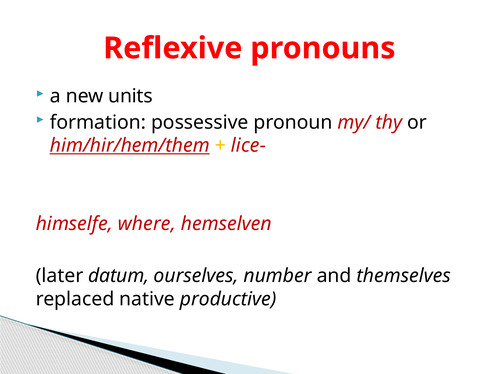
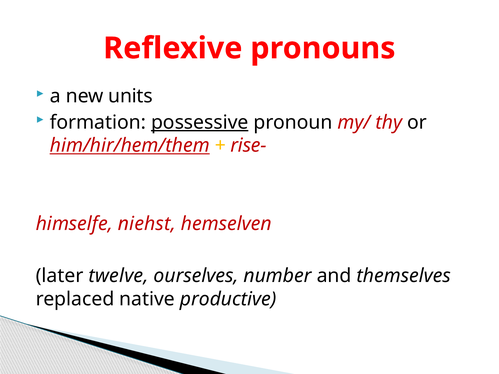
possessive underline: none -> present (200, 122)
lice-: lice- -> rise- (248, 146)
where: where -> niehst (147, 224)
datum: datum -> twelve (118, 276)
